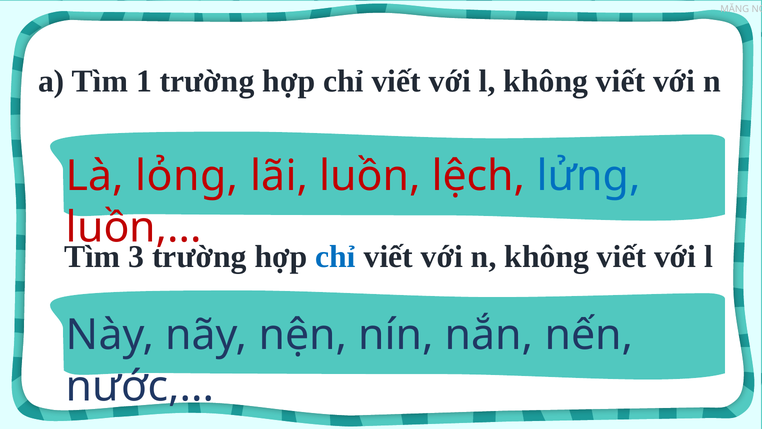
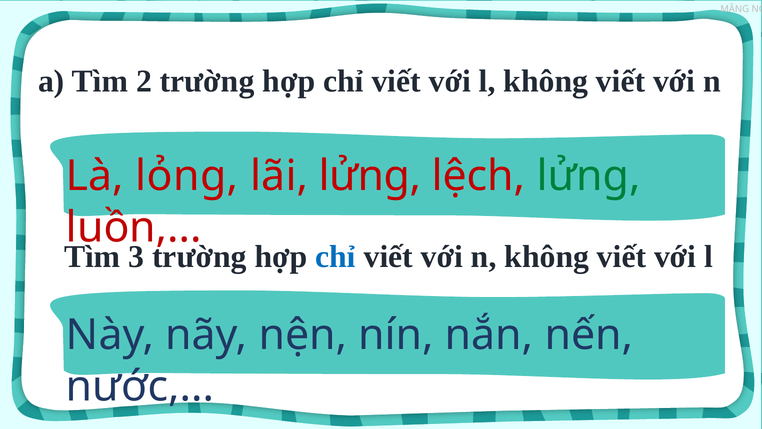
1: 1 -> 2 (144, 81)
lãi luồn: luồn -> lửng (370, 176)
lửng colour: blue -> green (589, 176)
